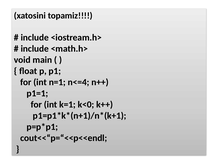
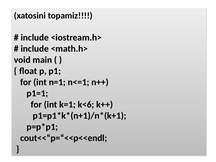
n<=4: n<=4 -> n<=1 (79, 82)
k<0: k<0 -> k<6 (86, 104)
